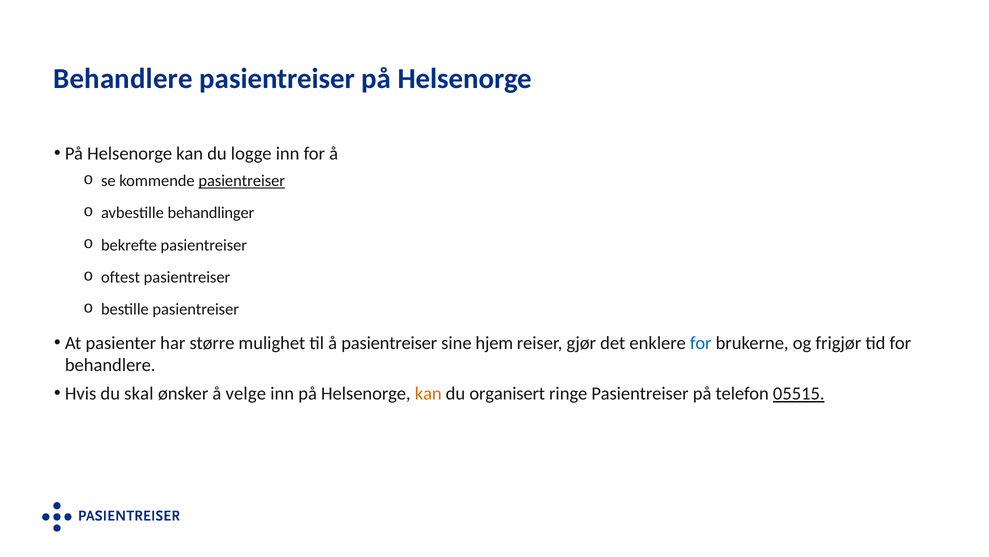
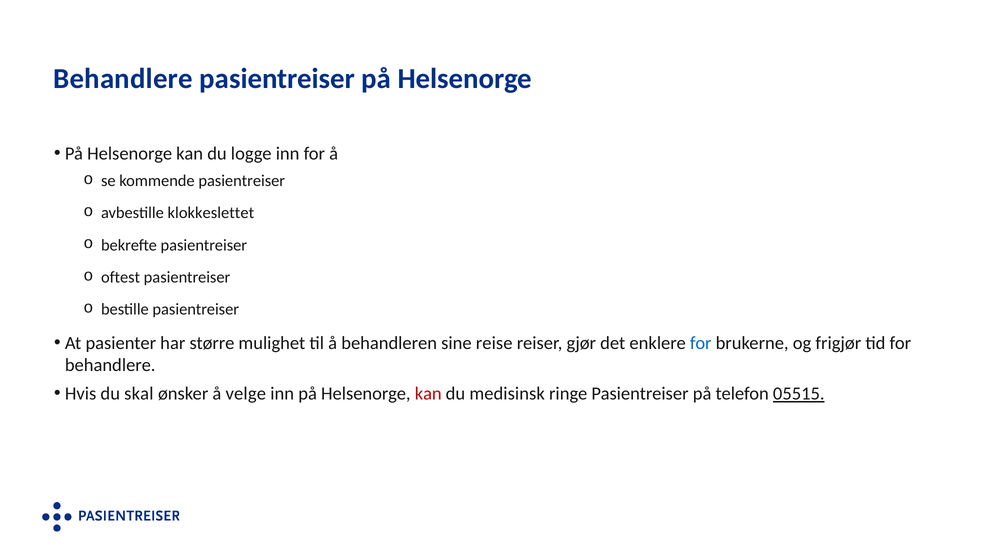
pasientreiser underline: present -> none (242, 181)
behandlinger: behandlinger -> klokkeslettet (211, 213)
å pasientreiser: pasientreiser -> behandleren (389, 343)
hjem: hjem -> reise (494, 343)
kan colour: orange -> red (428, 393)
organisert: organisert -> medisinsk (507, 393)
